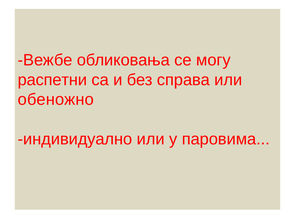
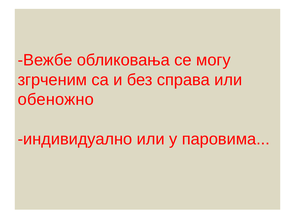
распетни: распетни -> згрченим (52, 80)
